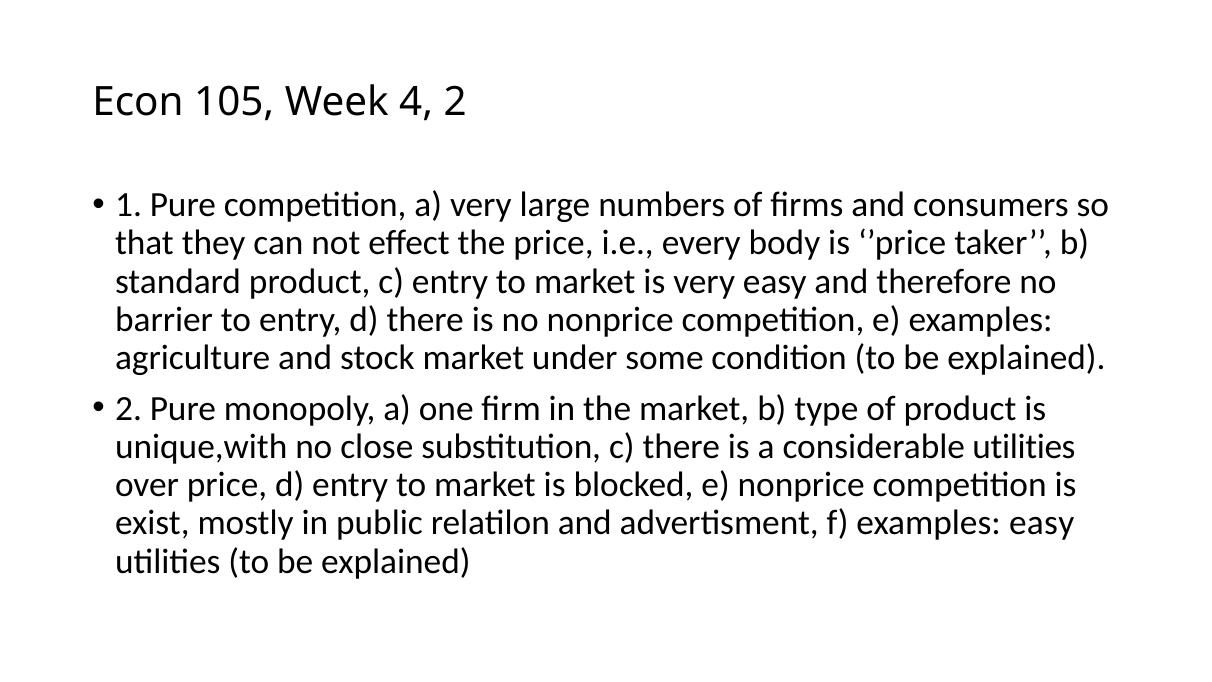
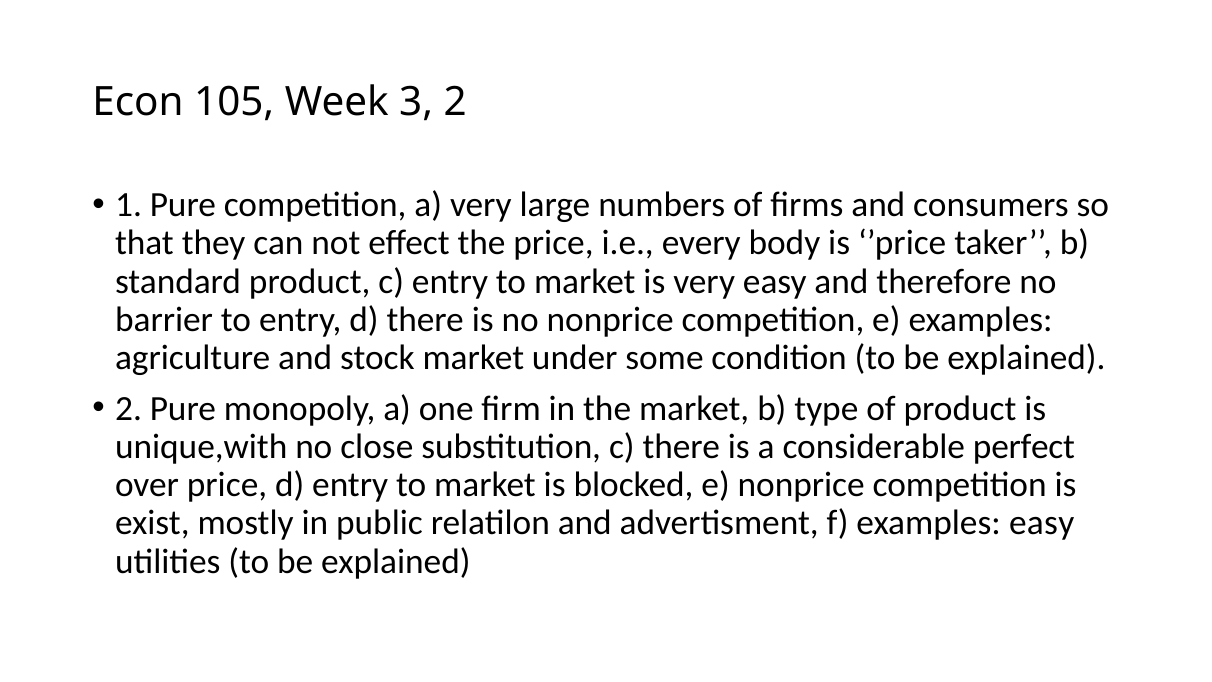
4: 4 -> 3 (416, 102)
considerable utilities: utilities -> perfect (1024, 447)
